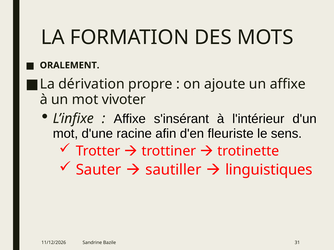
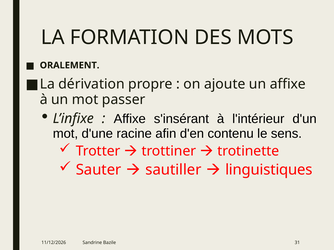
vivoter: vivoter -> passer (124, 100)
fleuriste: fleuriste -> contenu (231, 134)
